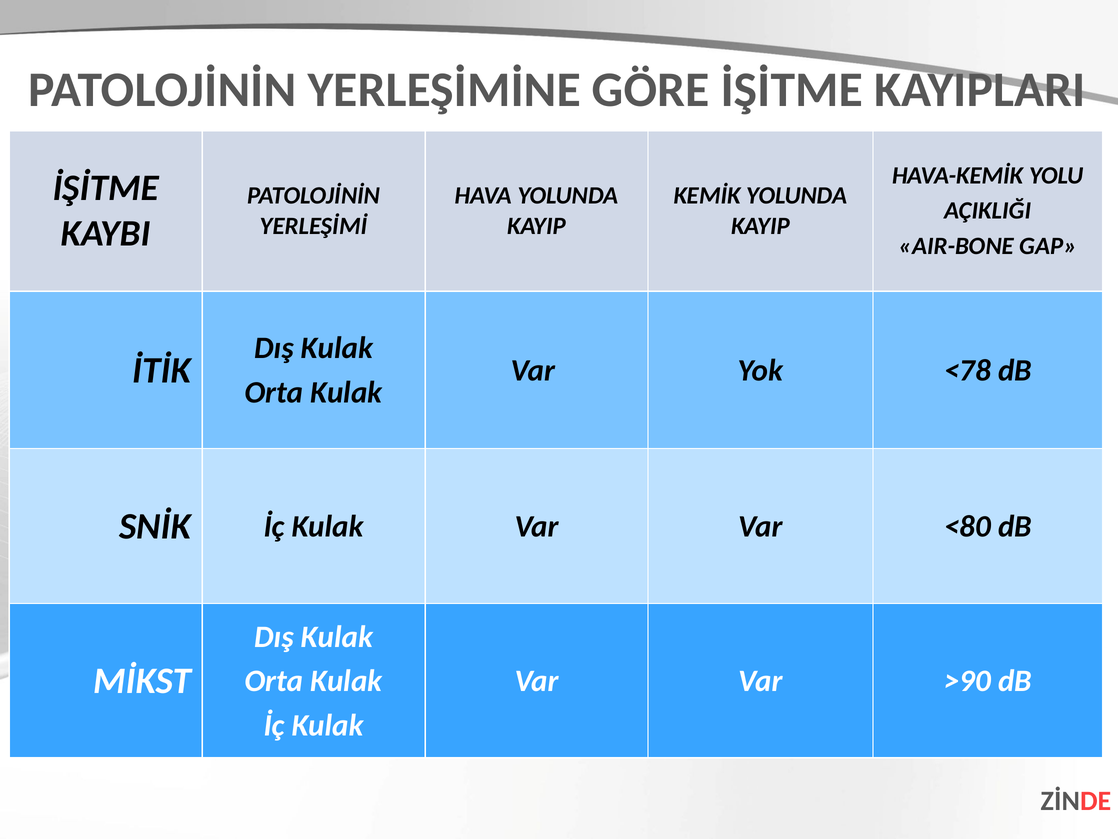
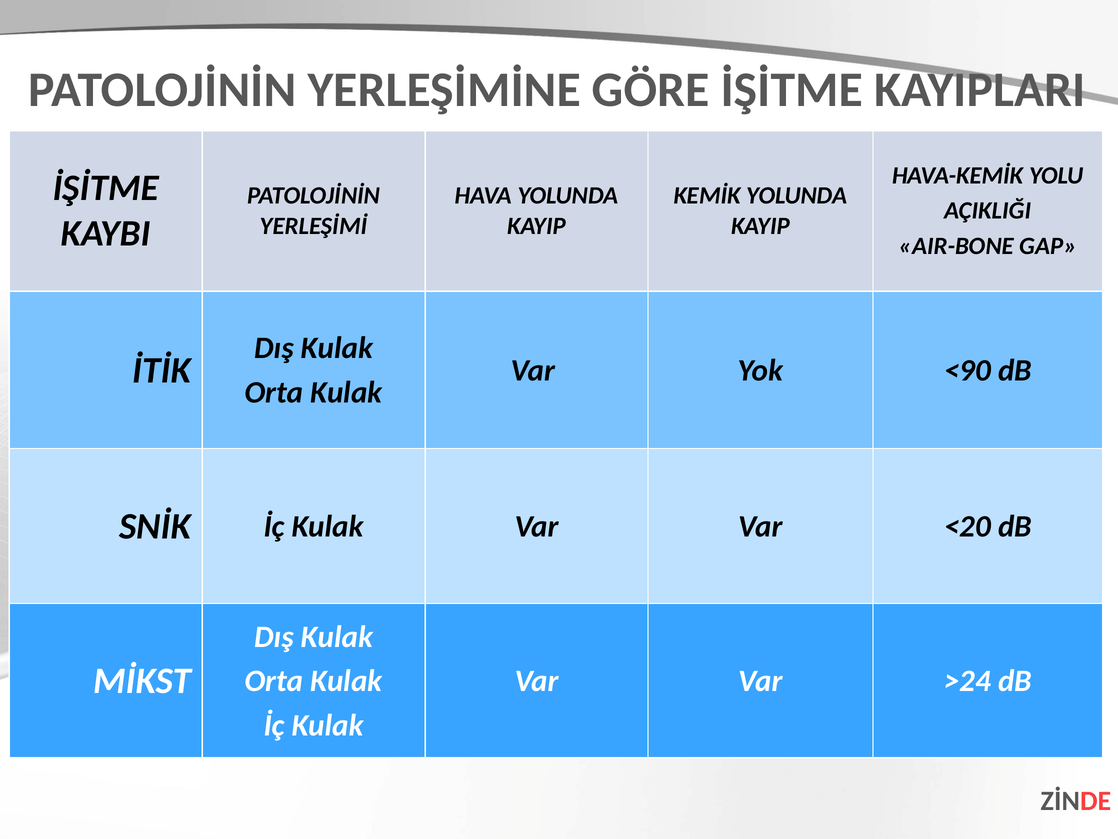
<78: <78 -> <90 (967, 370)
<80: <80 -> <20 (967, 526)
>90: >90 -> >24 (967, 681)
